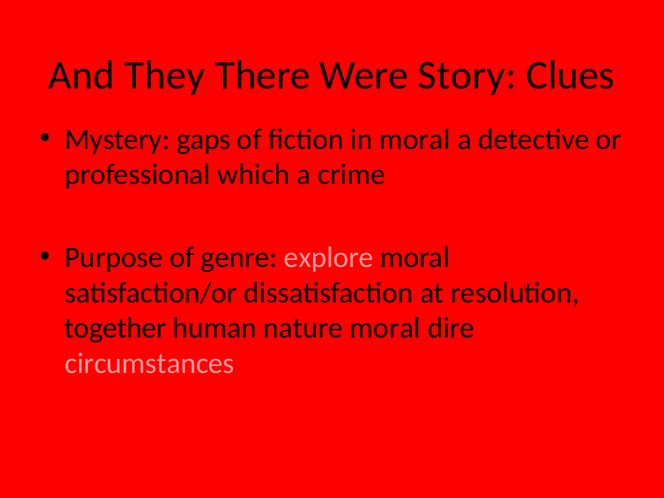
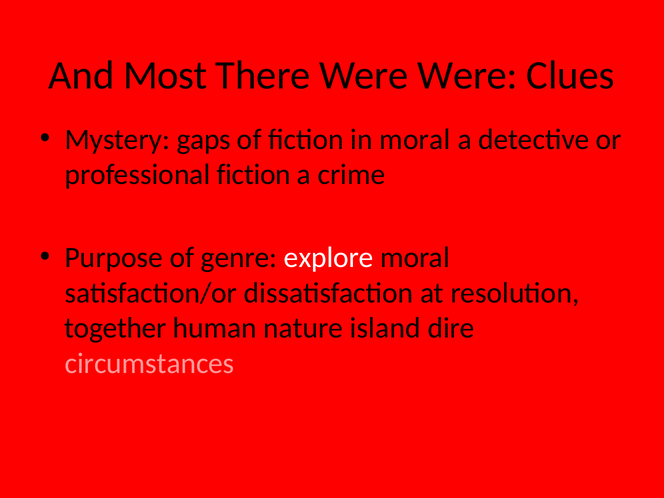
They: They -> Most (165, 75)
Were Story: Story -> Were (467, 75)
professional which: which -> fiction (254, 175)
explore colour: pink -> white (329, 257)
nature moral: moral -> island (385, 328)
